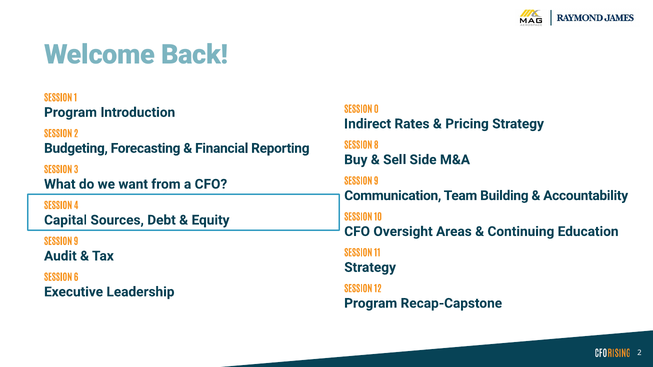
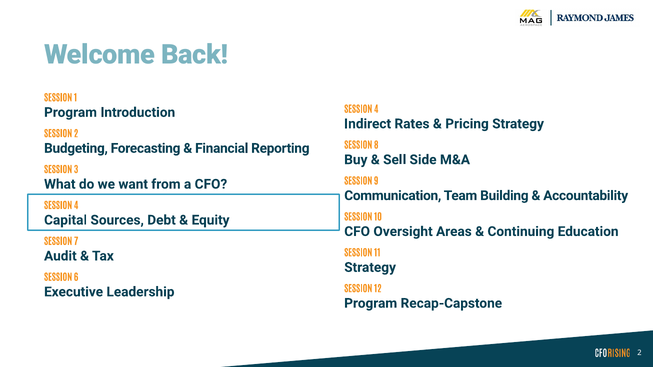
0: 0 -> 4 (376, 110)
9: 9 -> 7 (76, 242)
